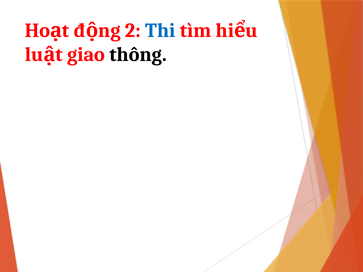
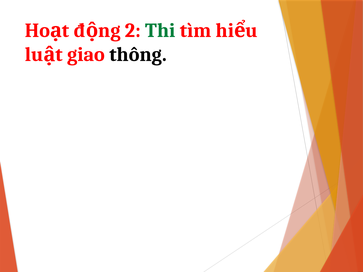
Thi colour: blue -> green (160, 30)
